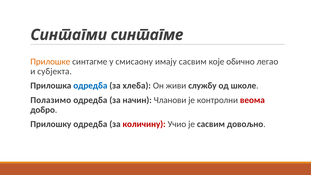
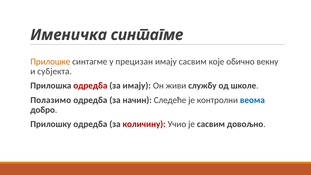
Синтагми: Синтагми -> Именичка (69, 35)
смисаону: смисаону -> прецизан (134, 62)
легао: легао -> векну (267, 62)
одредба colour: blue -> red (90, 86)
за хлеба: хлеба -> имају (137, 86)
Чланови: Чланови -> Следеће (170, 100)
веома colour: red -> blue (252, 100)
